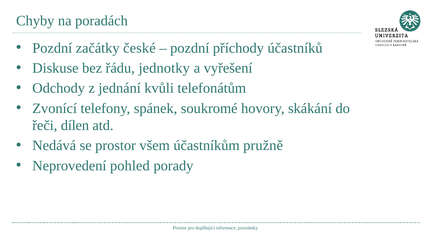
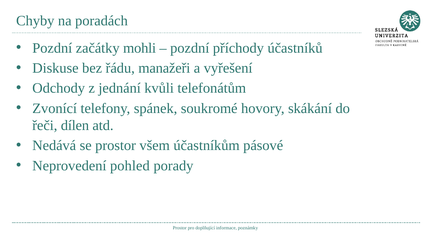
české: české -> mohli (140, 48)
jednotky: jednotky -> manažeři (164, 68)
pružně: pružně -> pásové (263, 146)
